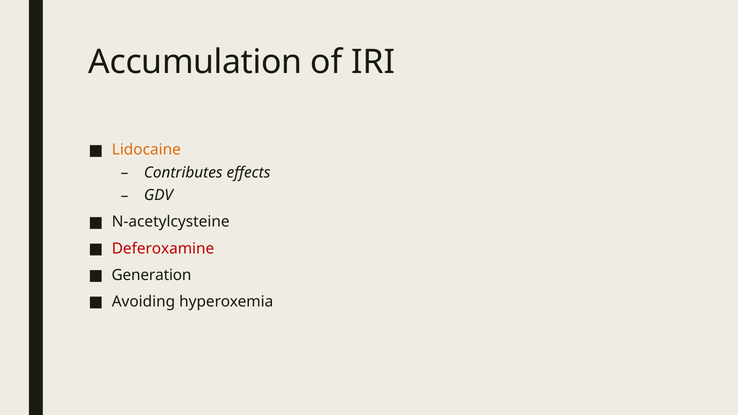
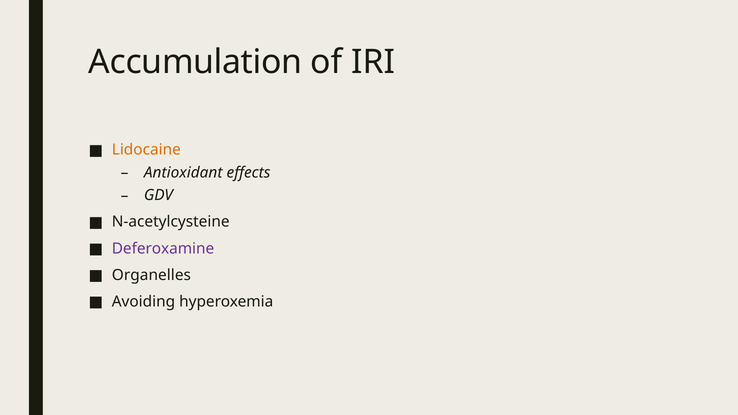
Contributes: Contributes -> Antioxidant (183, 173)
Deferoxamine colour: red -> purple (163, 249)
Generation: Generation -> Organelles (151, 275)
